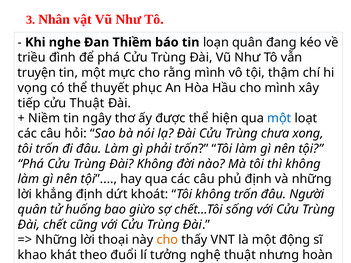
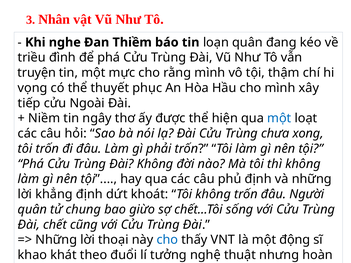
cửu Thuật: Thuật -> Ngoài (87, 103)
huống: huống -> chung (83, 210)
cho colour: orange -> blue (167, 240)
